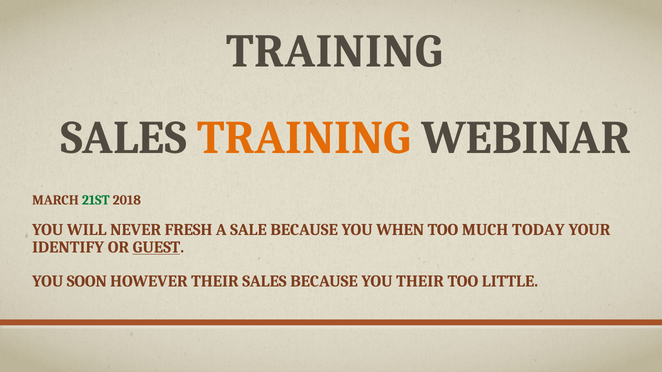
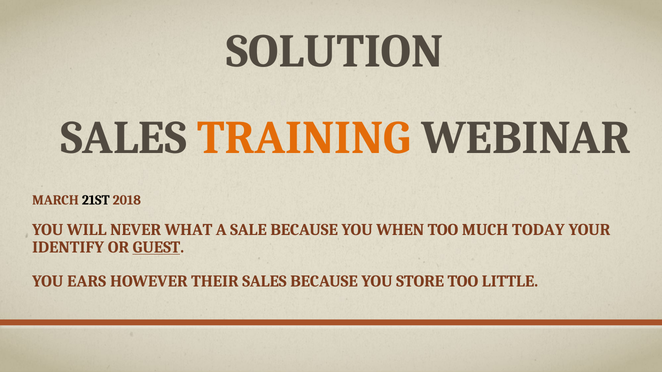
TRAINING: TRAINING -> SOLUTION (335, 51)
21ST colour: green -> black (96, 200)
FRESH: FRESH -> WHAT (189, 230)
SOON: SOON -> EARS (87, 282)
YOU THEIR: THEIR -> STORE (420, 282)
